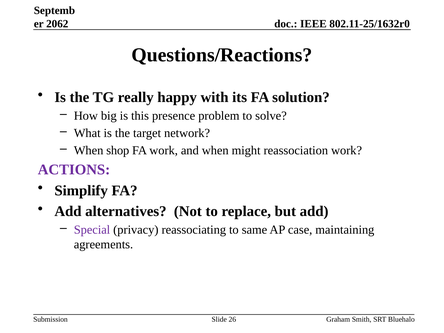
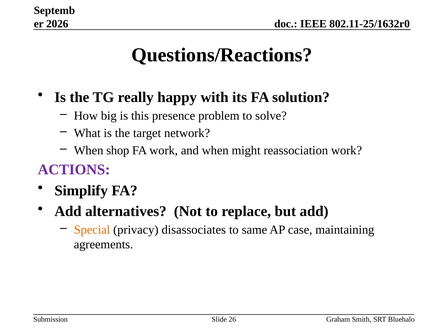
2062: 2062 -> 2026 (57, 24)
Special colour: purple -> orange (92, 230)
reassociating: reassociating -> disassociates (194, 230)
